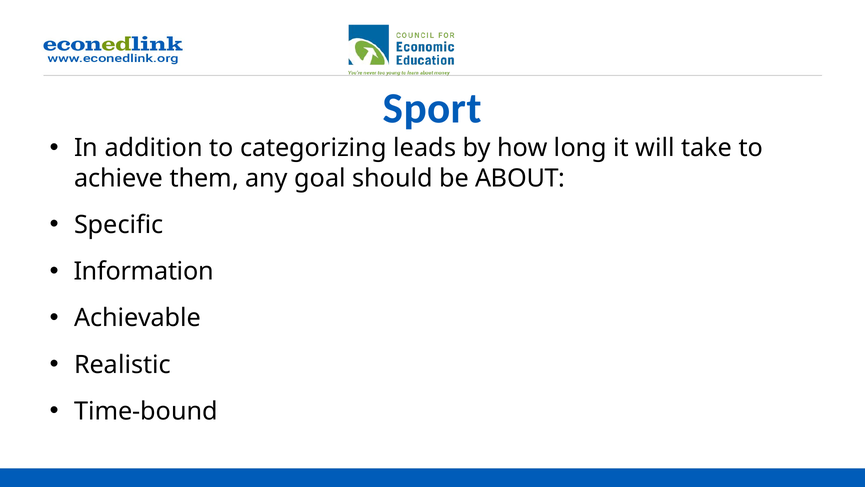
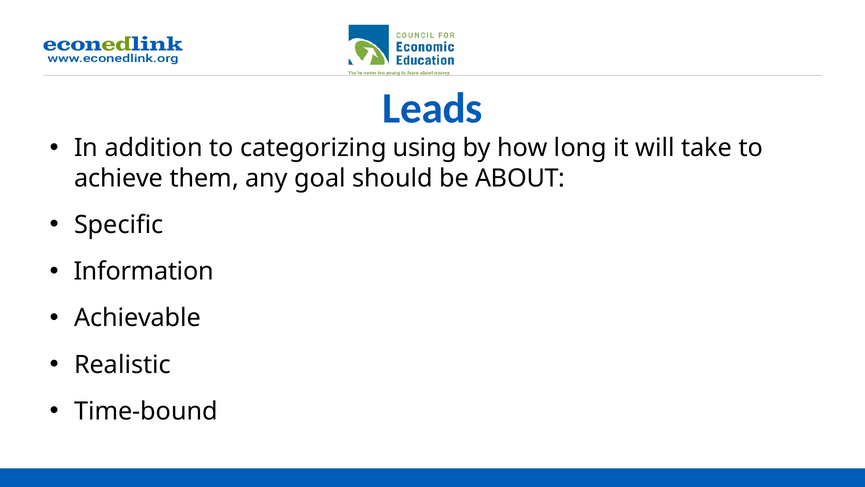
Sport: Sport -> Leads (433, 108)
leads: leads -> using (425, 148)
